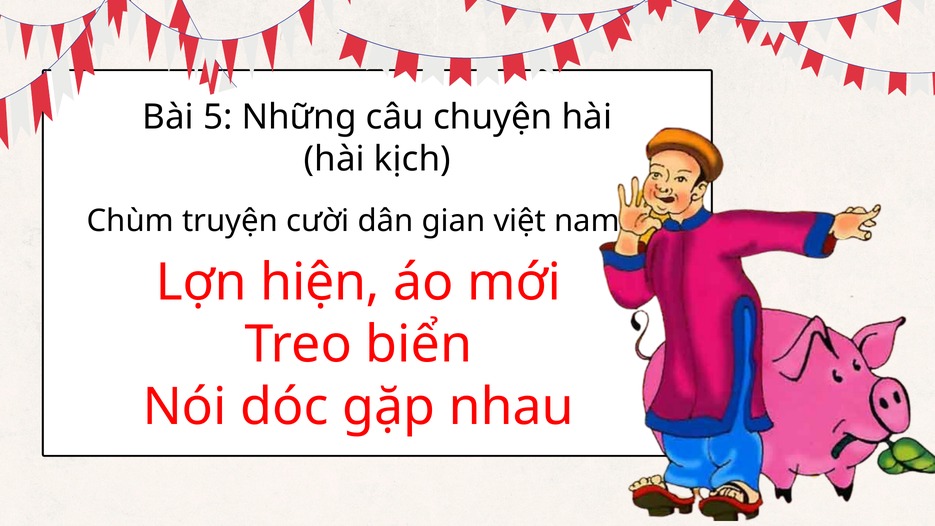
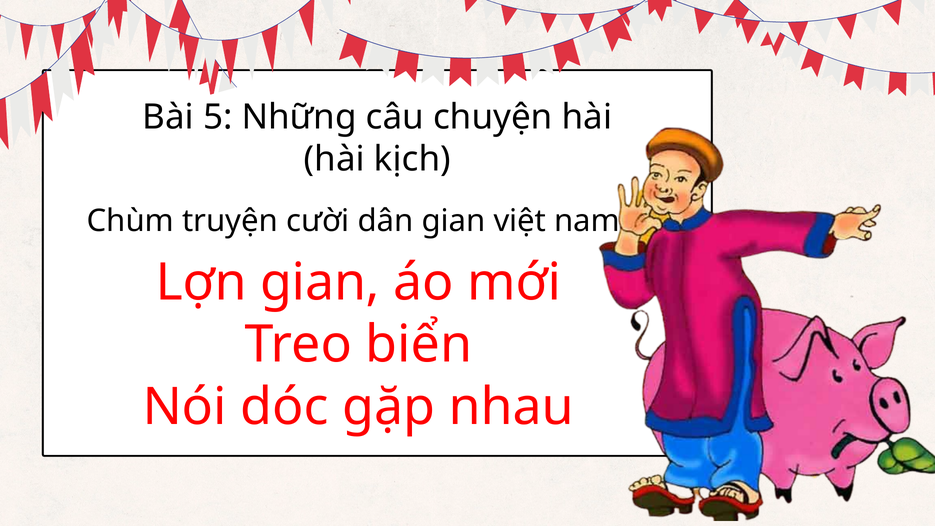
Lợn hiện: hiện -> gian (320, 282)
